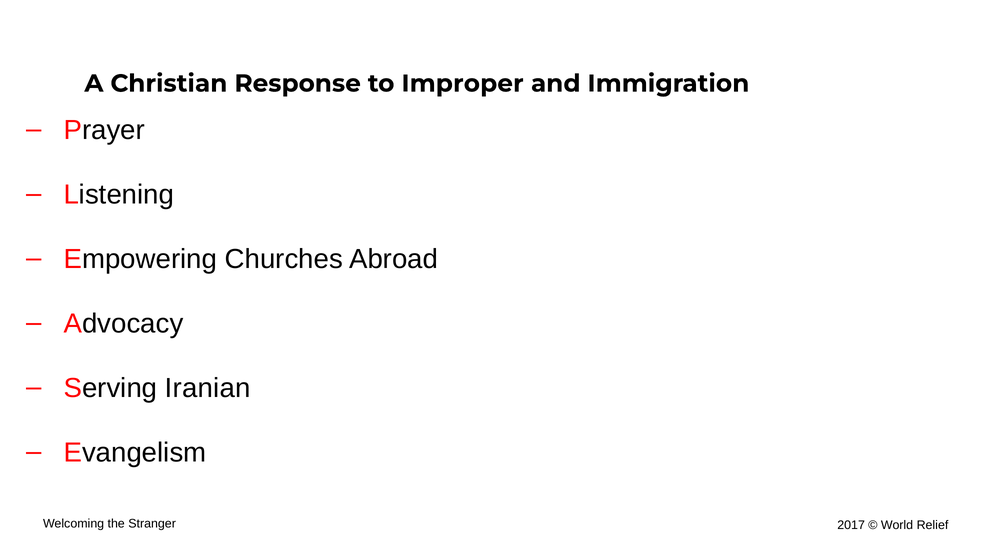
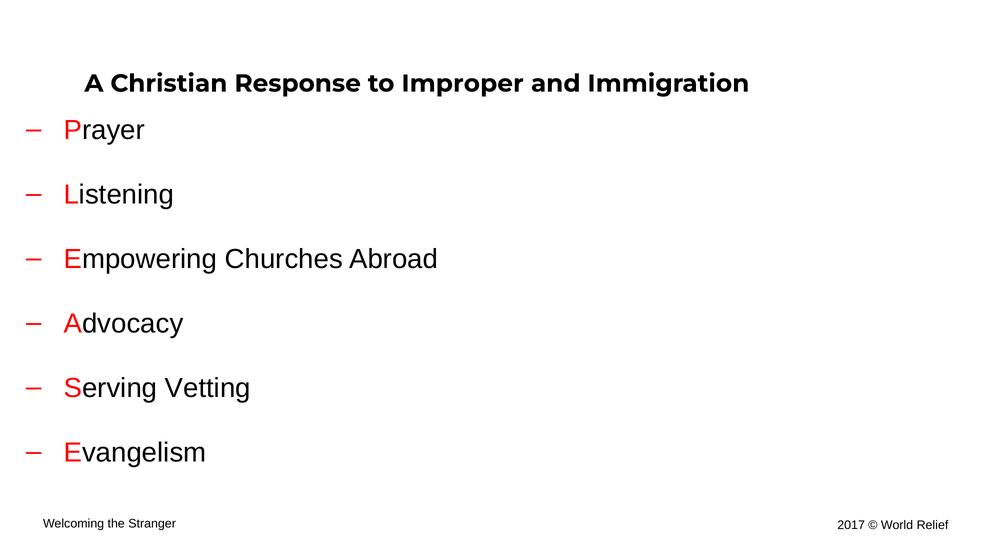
Iranian: Iranian -> Vetting (208, 389)
